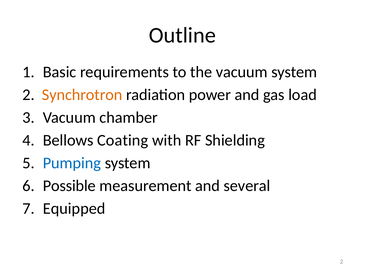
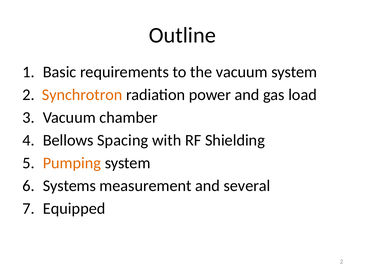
Coating: Coating -> Spacing (123, 140)
Pumping colour: blue -> orange (72, 163)
Possible: Possible -> Systems (69, 186)
